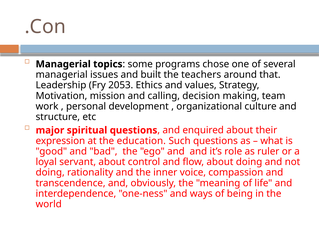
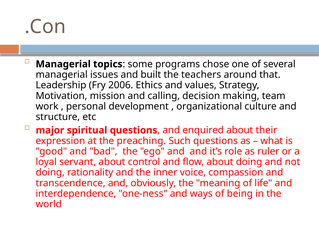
2053: 2053 -> 2006 (121, 85)
education: education -> preaching (141, 140)
